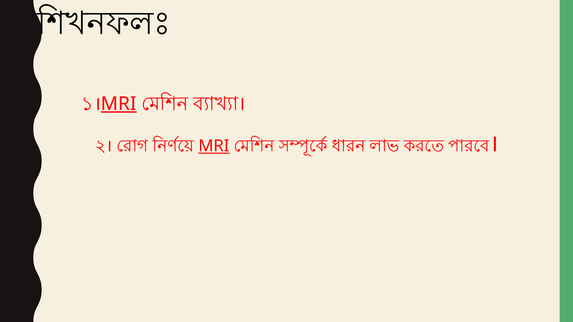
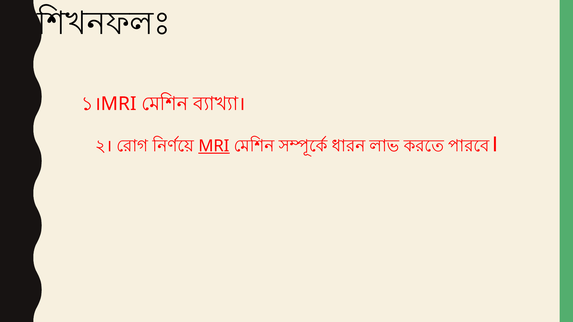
MRI underline: present -> none (119, 104)
